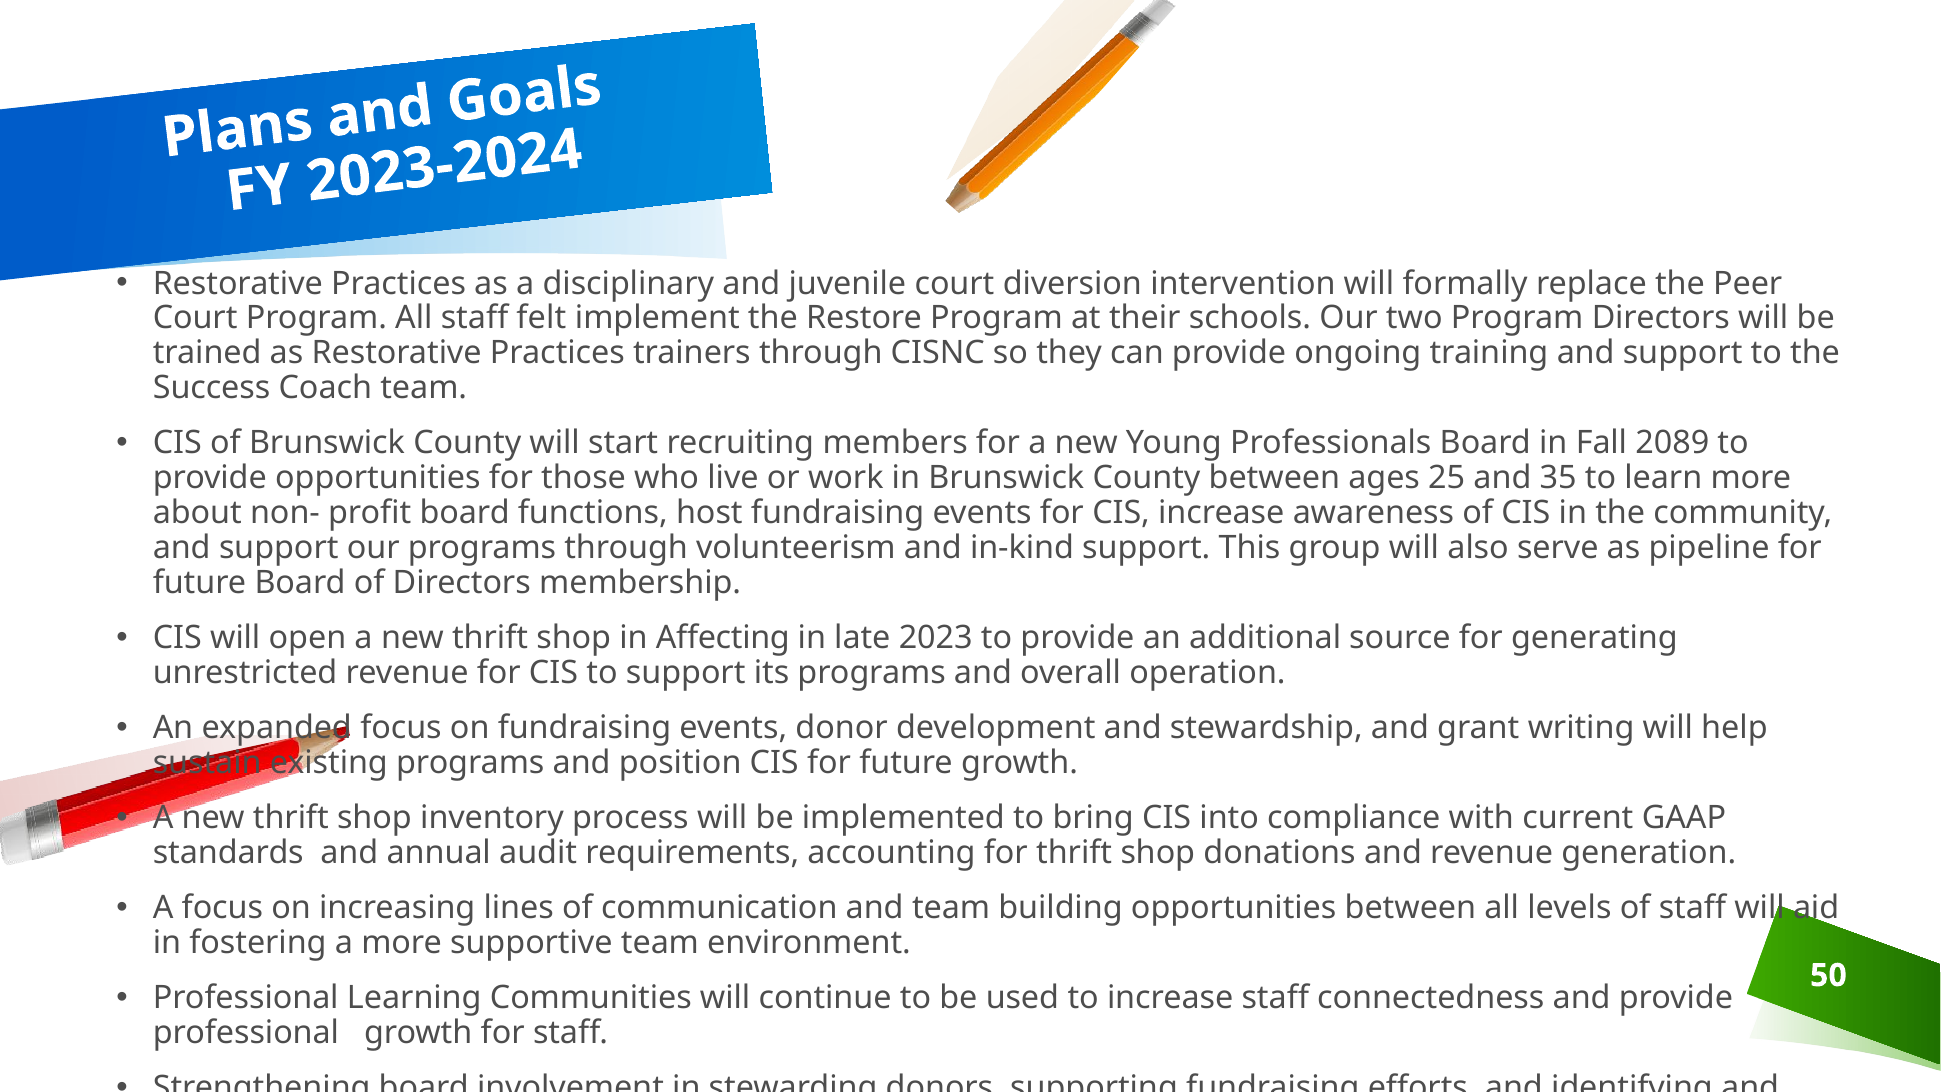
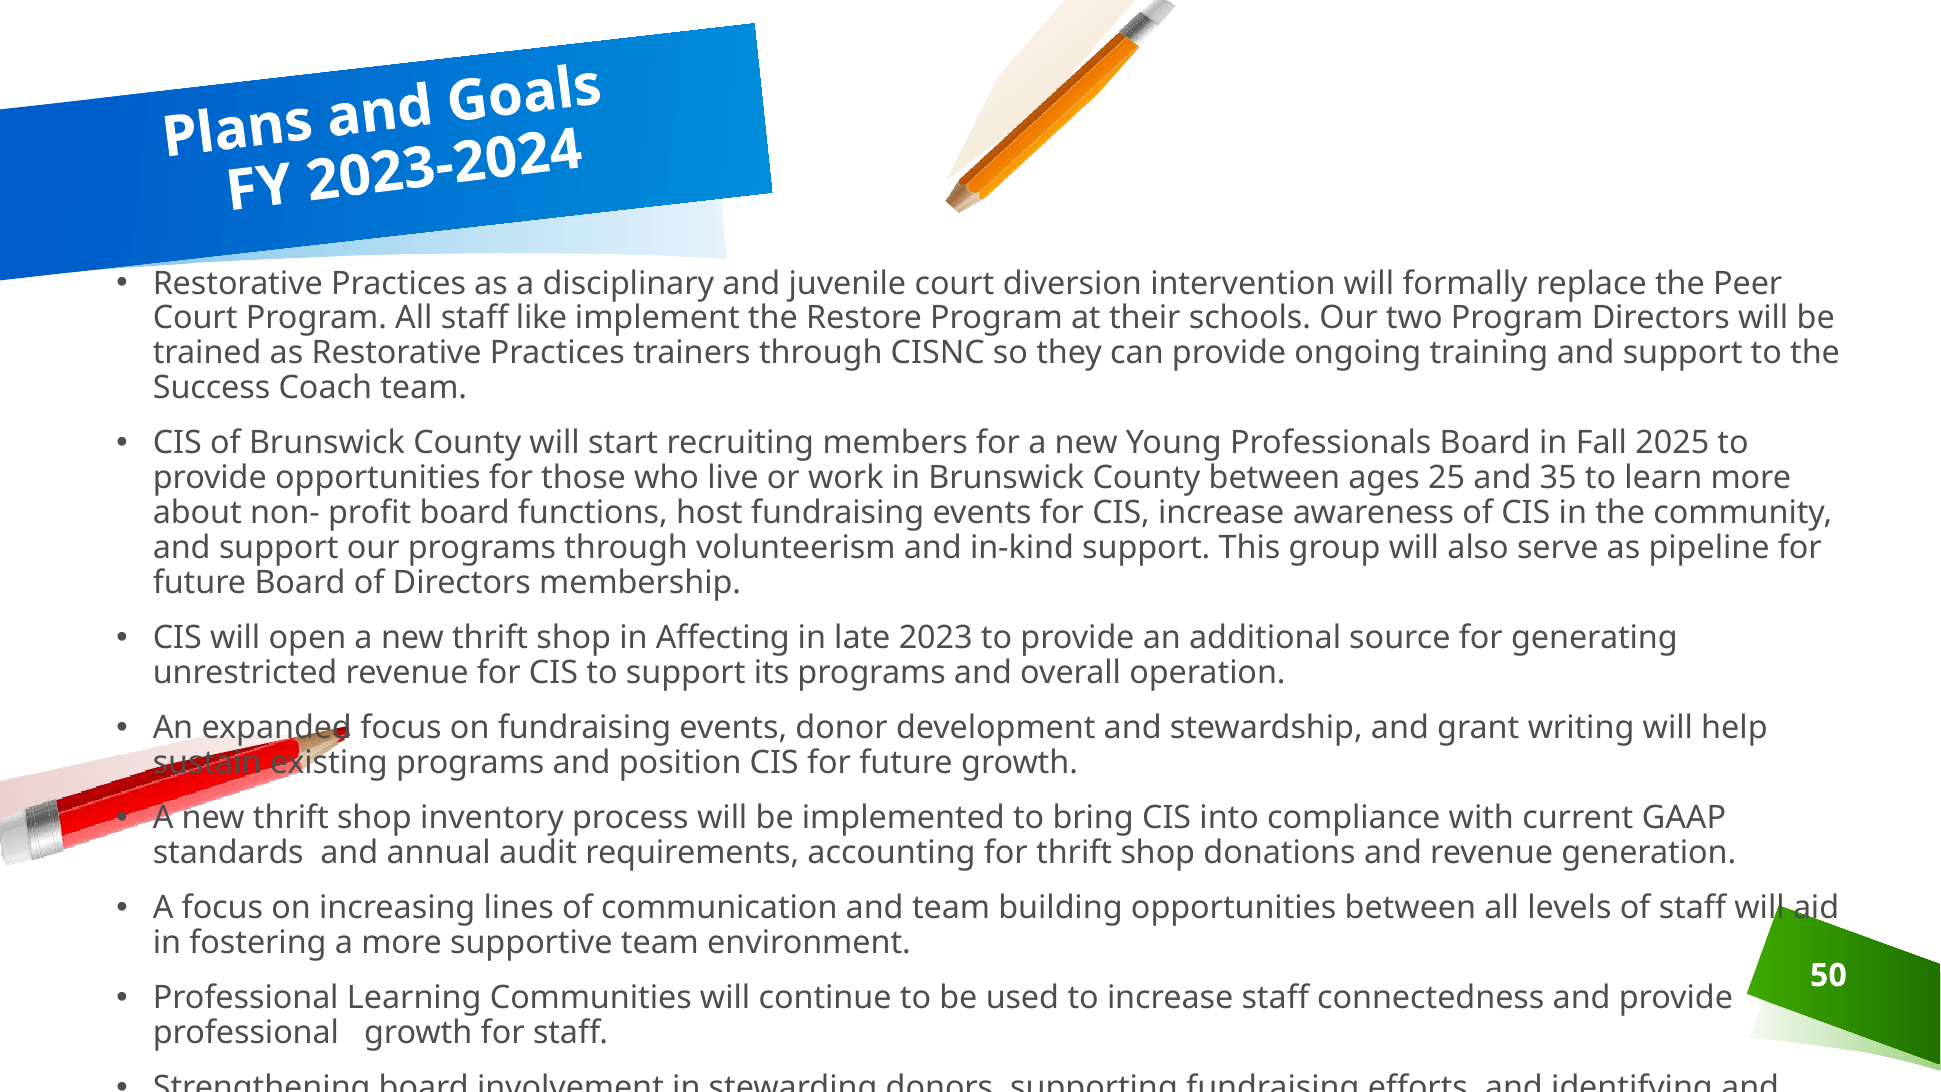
felt: felt -> like (542, 318)
2089: 2089 -> 2025 (1672, 443)
